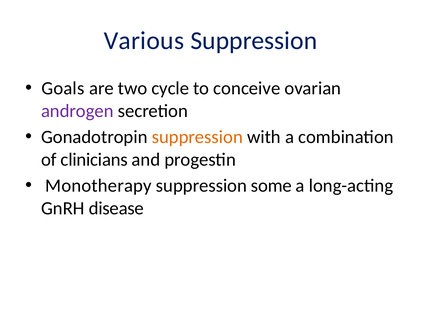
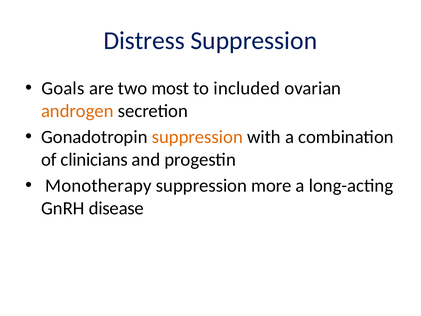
Various: Various -> Distress (144, 41)
cycle: cycle -> most (170, 88)
conceive: conceive -> included (247, 88)
androgen colour: purple -> orange (77, 111)
some: some -> more (271, 186)
